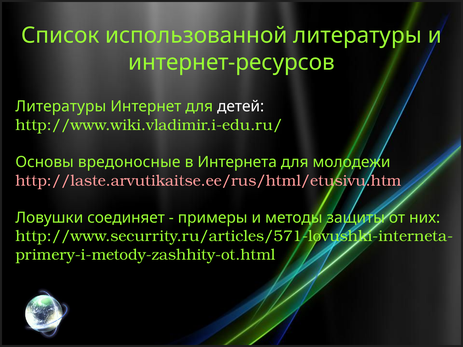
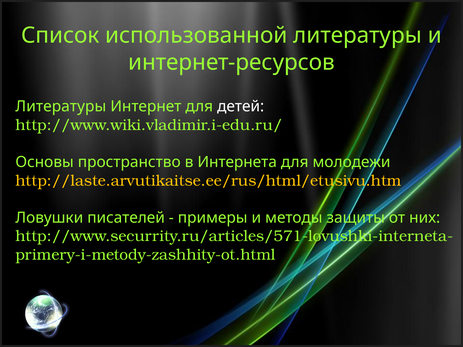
вредоносные: вредоносные -> пространство (129, 162)
http://laste.arvutikaitse.ee/rus/html/etusivu.htm colour: pink -> yellow (208, 181)
соединяет: соединяет -> писателей (126, 218)
